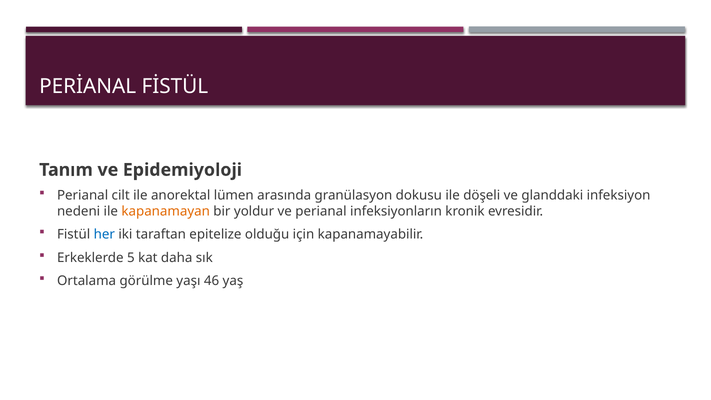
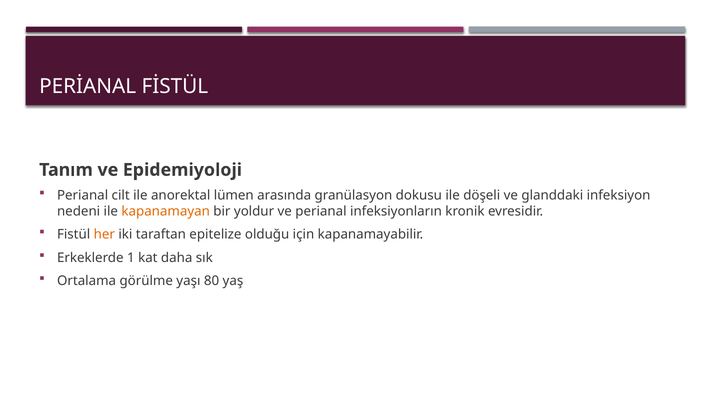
her colour: blue -> orange (104, 234)
5: 5 -> 1 (131, 258)
46: 46 -> 80 (212, 281)
